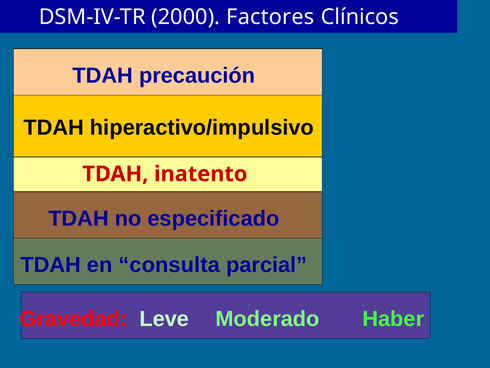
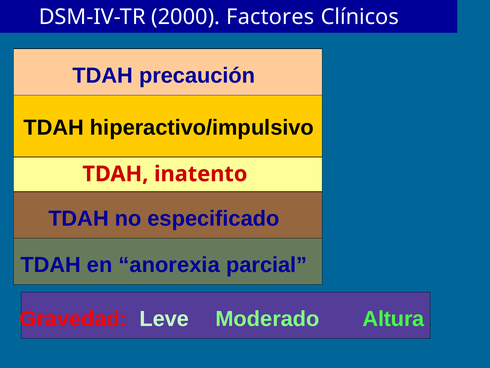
consulta: consulta -> anorexia (169, 265)
Haber: Haber -> Altura (393, 319)
